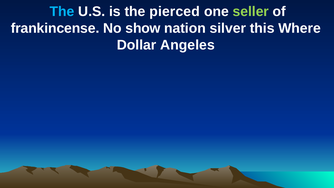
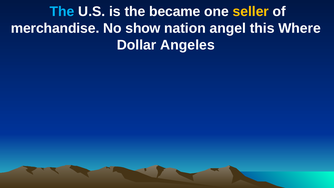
pierced: pierced -> became (175, 12)
seller colour: light green -> yellow (251, 12)
frankincense: frankincense -> merchandise (55, 28)
silver: silver -> angel (228, 28)
